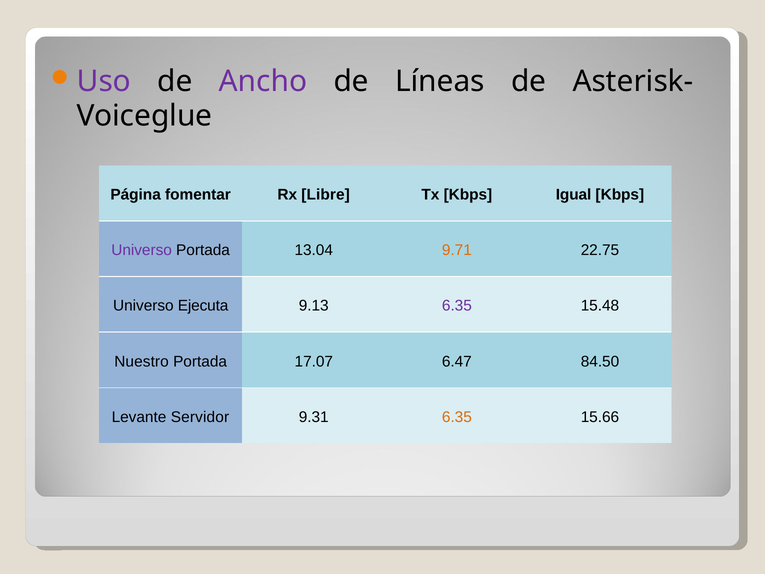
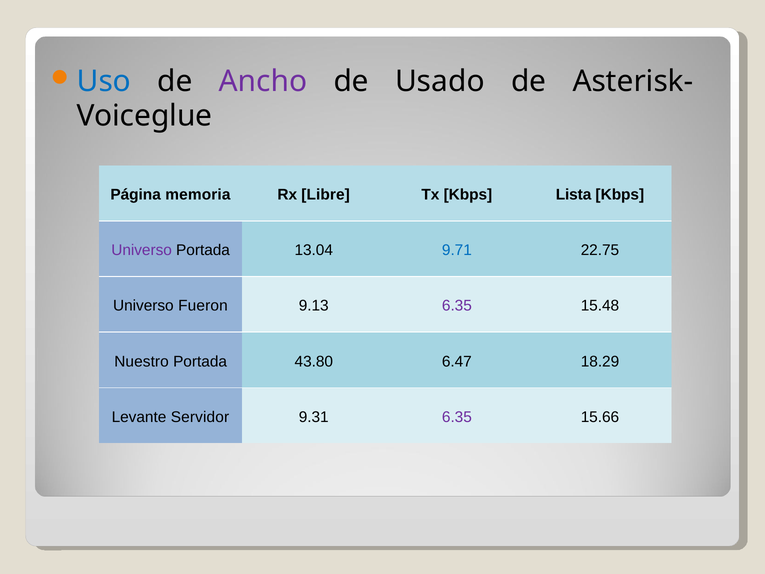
Uso colour: purple -> blue (104, 81)
Líneas: Líneas -> Usado (440, 81)
fomentar: fomentar -> memoria (198, 195)
Igual: Igual -> Lista (574, 195)
9.71 colour: orange -> blue (457, 250)
Ejecuta: Ejecuta -> Fueron (203, 306)
17.07: 17.07 -> 43.80 (314, 361)
84.50: 84.50 -> 18.29 (600, 361)
6.35 colour: orange -> purple (457, 417)
